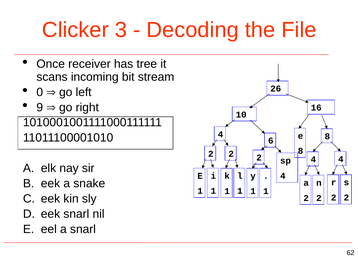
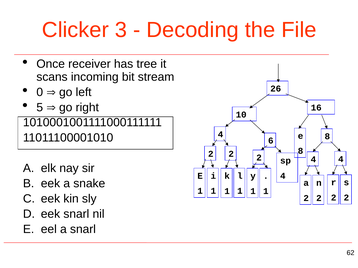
9: 9 -> 5 (40, 108)
